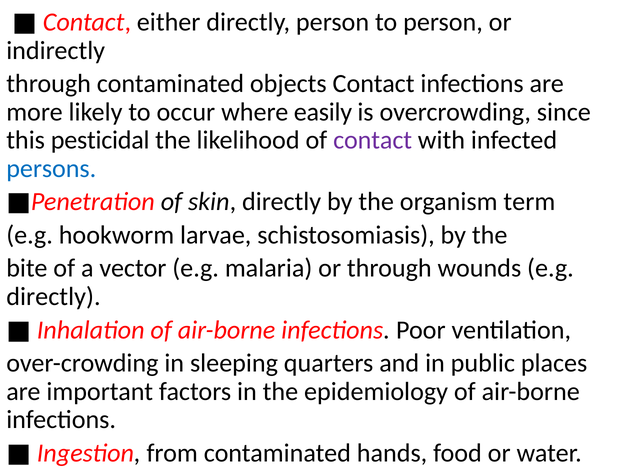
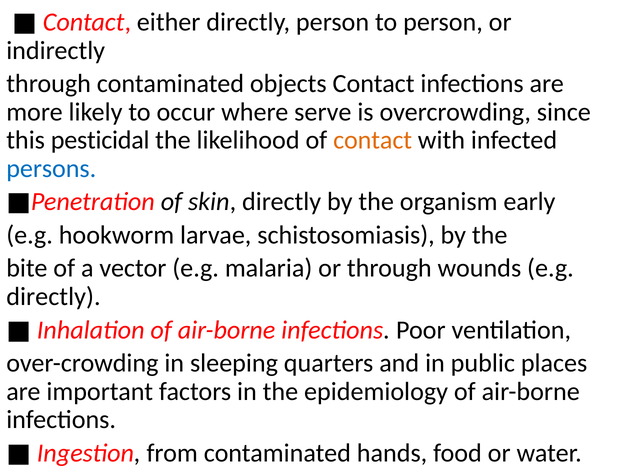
easily: easily -> serve (323, 112)
contact colour: purple -> orange (373, 140)
term: term -> early (529, 202)
